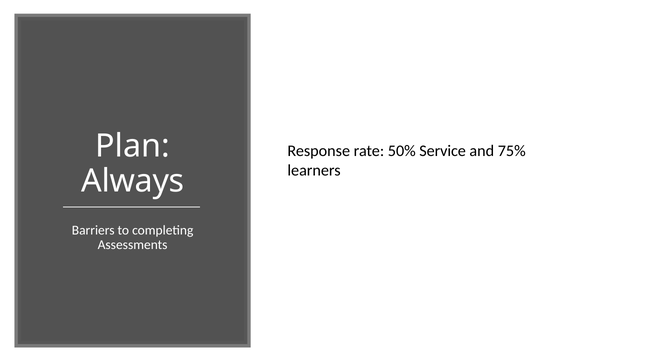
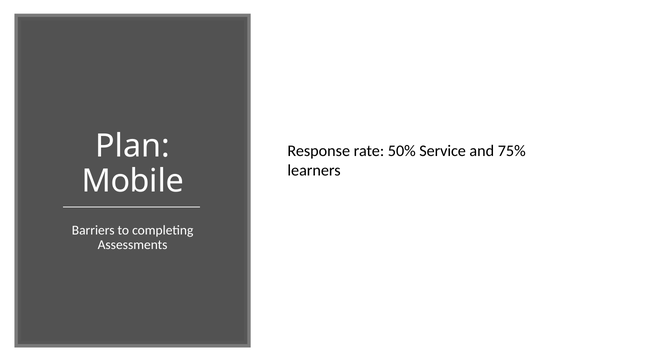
Always: Always -> Mobile (133, 181)
